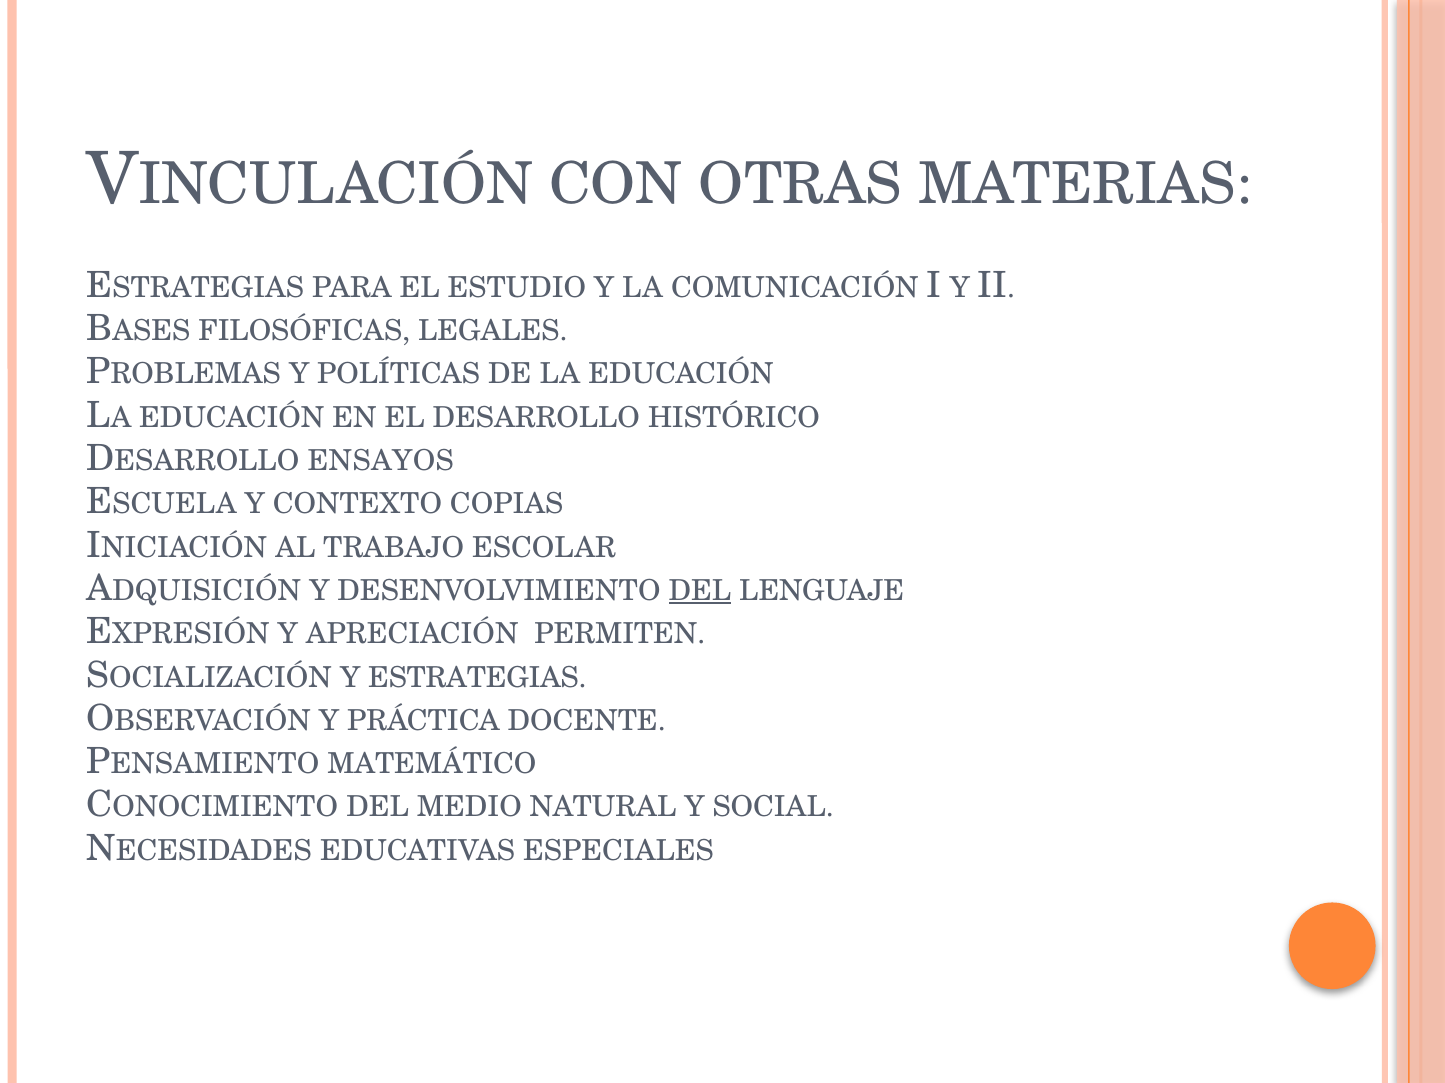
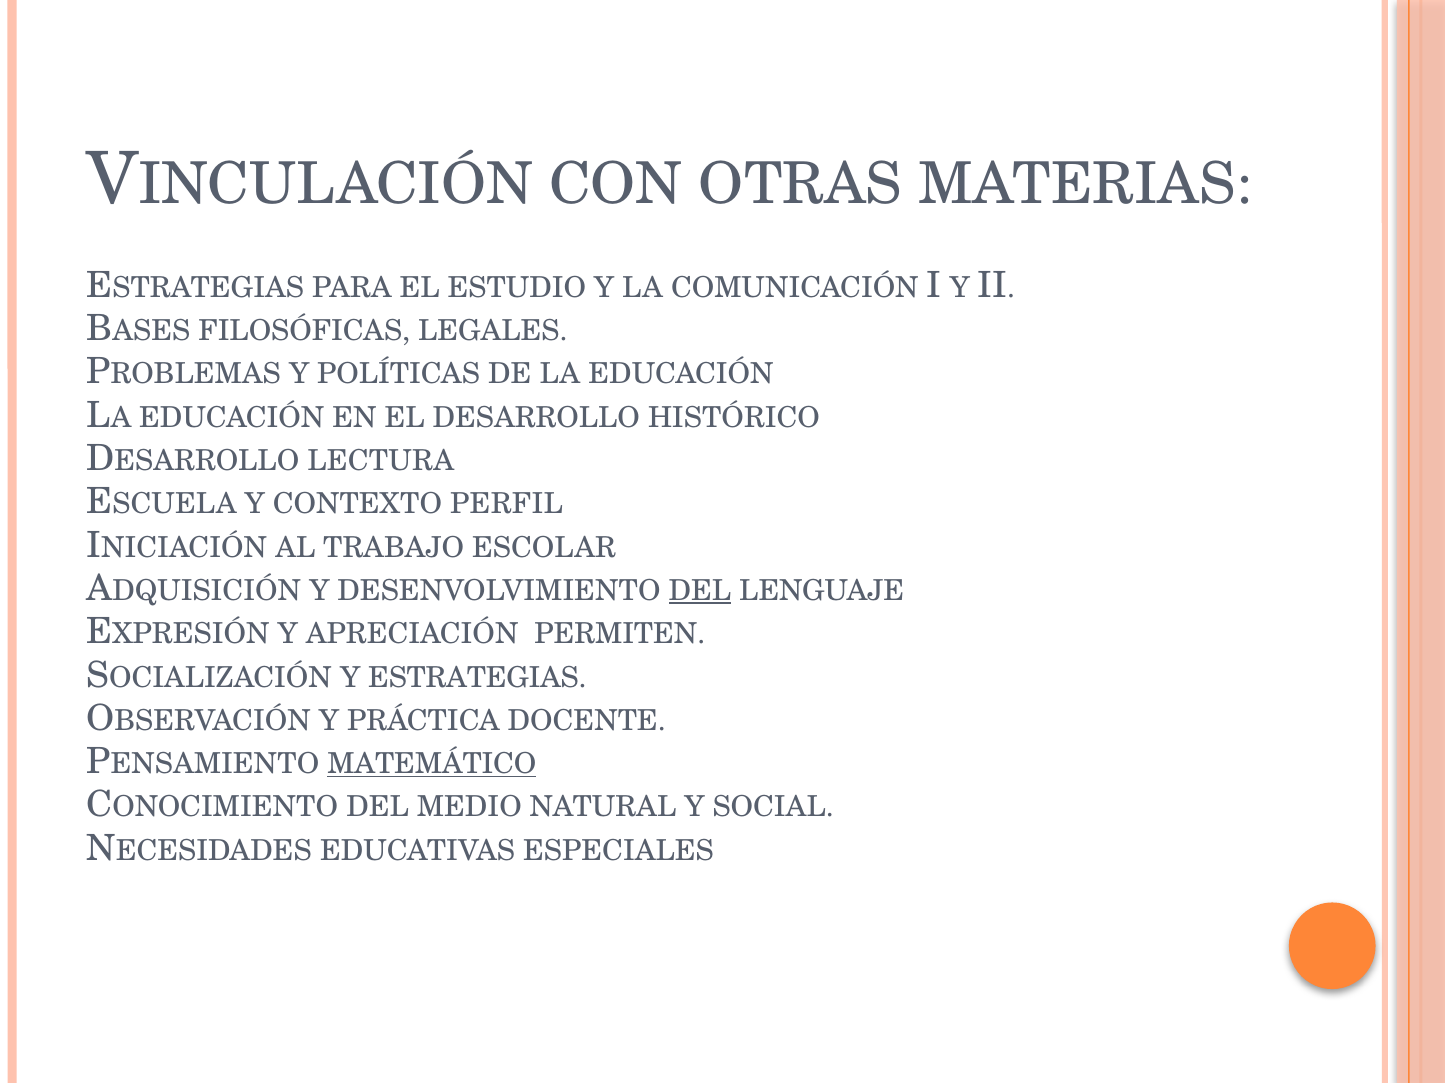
ENSAYOS: ENSAYOS -> LECTURA (381, 461)
COPIAS: COPIAS -> PERFIL (506, 505)
MATEMÁTICO underline: none -> present (432, 765)
